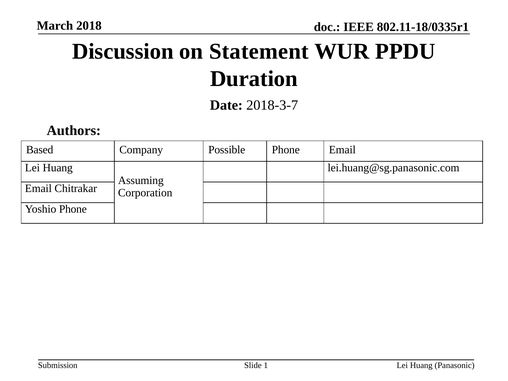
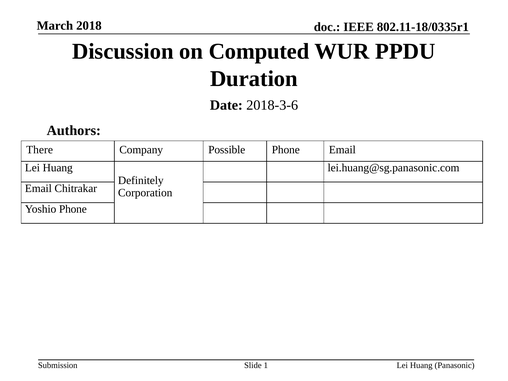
Statement: Statement -> Computed (259, 52)
2018-3-7: 2018-3-7 -> 2018-3-6 (272, 105)
Based: Based -> There (40, 150)
Assuming: Assuming -> Definitely (141, 180)
